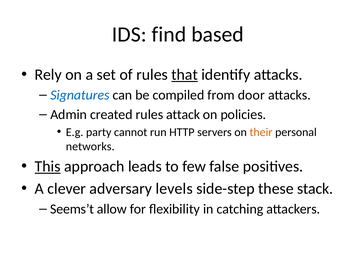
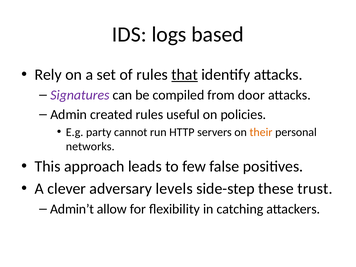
find: find -> logs (169, 34)
Signatures colour: blue -> purple (80, 95)
attack: attack -> useful (183, 115)
This underline: present -> none (48, 166)
stack: stack -> trust (315, 189)
Seems’t: Seems’t -> Admin’t (72, 209)
